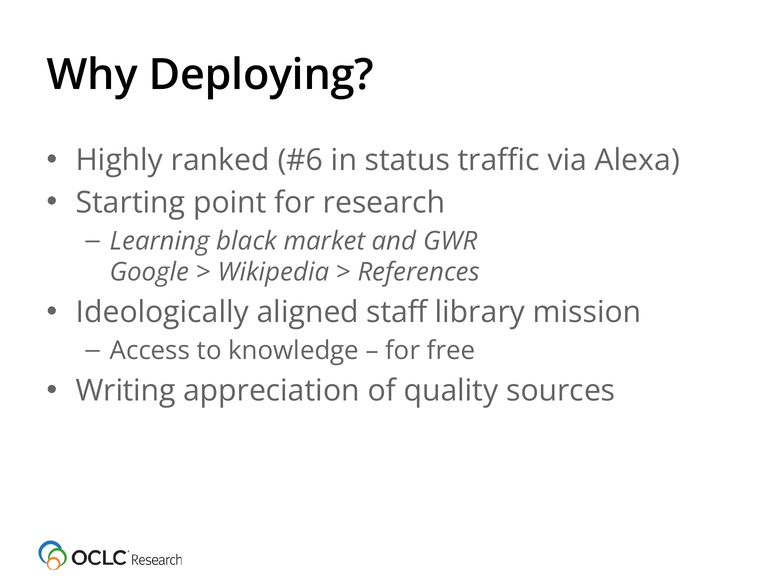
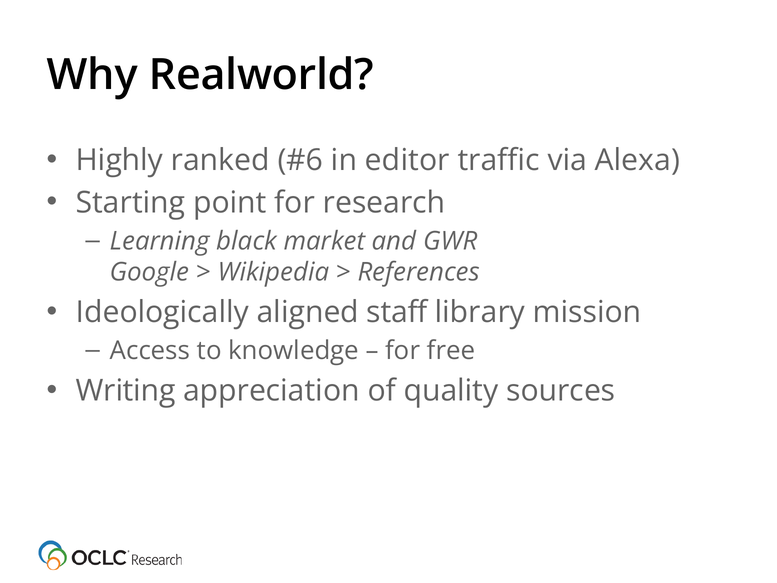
Deploying: Deploying -> Realworld (261, 75)
status: status -> editor (407, 160)
